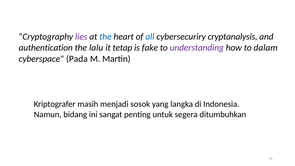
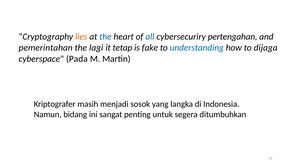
lies colour: purple -> orange (81, 37)
cryptanalysis: cryptanalysis -> pertengahan (233, 37)
authentication: authentication -> pemerintahan (46, 48)
lalu: lalu -> lagi (96, 48)
understanding colour: purple -> blue (197, 48)
dalam: dalam -> dijaga (266, 48)
